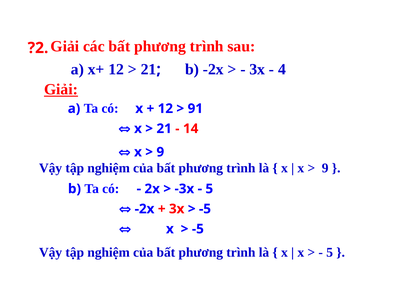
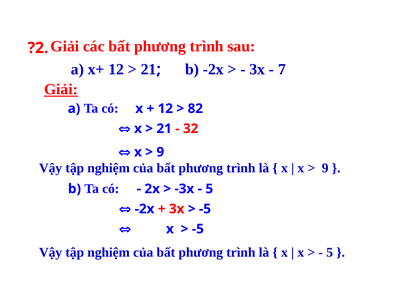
4: 4 -> 7 (282, 69)
91: 91 -> 82 (195, 109)
14: 14 -> 32 (191, 129)
